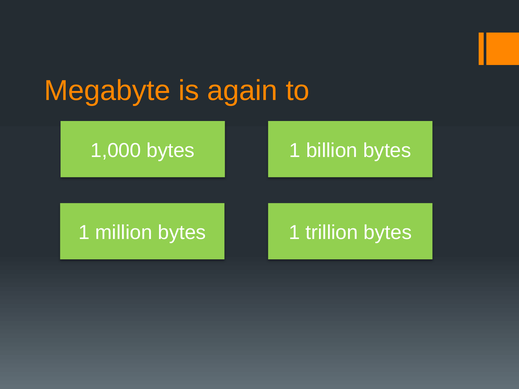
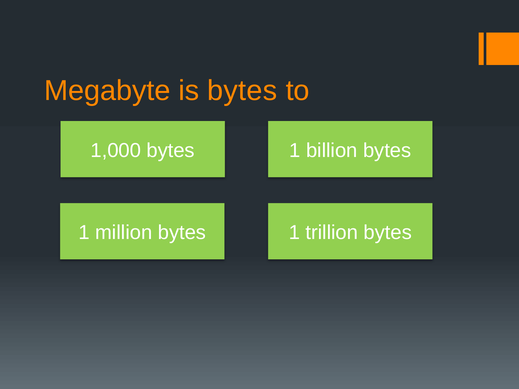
is again: again -> bytes (242, 91)
